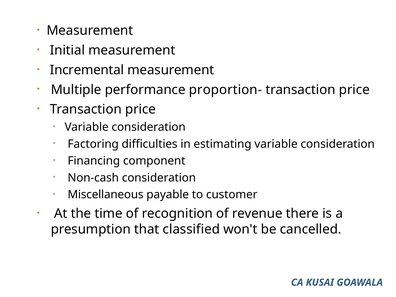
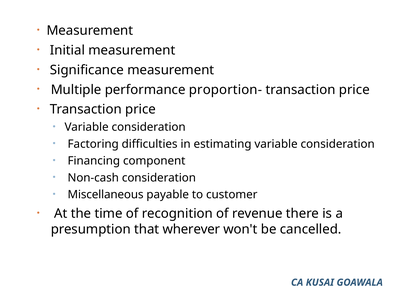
Incremental: Incremental -> Significance (87, 70)
classified: classified -> wherever (191, 229)
